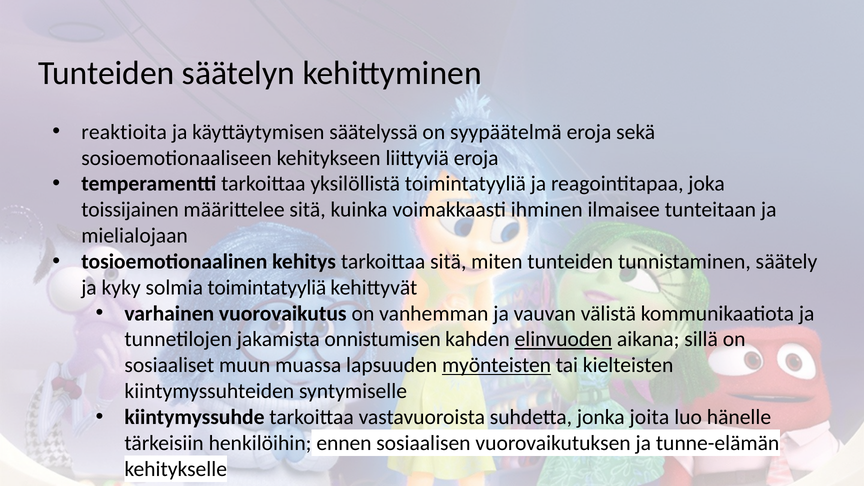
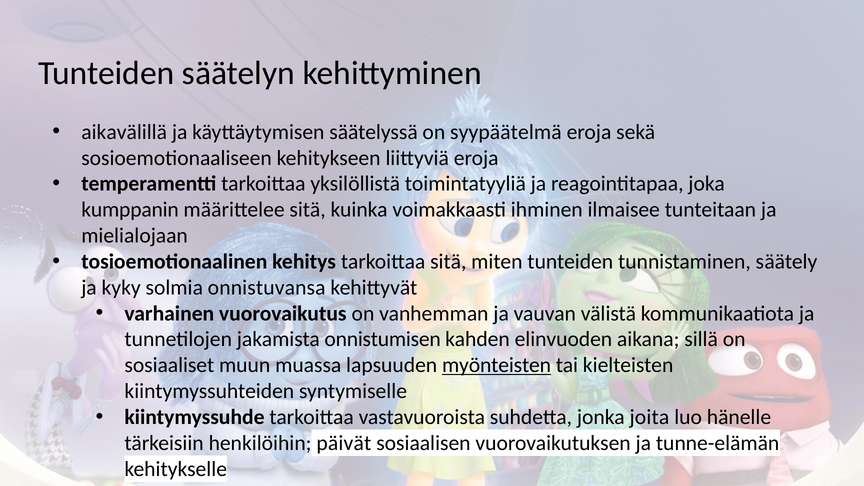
reaktioita: reaktioita -> aikavälillä (124, 132)
toissijainen: toissijainen -> kumppanin (130, 210)
solmia toimintatyyliä: toimintatyyliä -> onnistuvansa (267, 288)
elinvuoden underline: present -> none (563, 339)
ennen: ennen -> päivät (344, 443)
